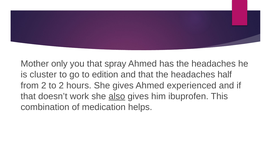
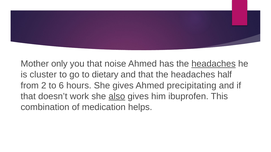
spray: spray -> noise (115, 64)
headaches underline: none -> present (214, 64)
edition: edition -> dietary (105, 75)
to 2: 2 -> 6 (61, 86)
experienced: experienced -> precipitating (192, 86)
